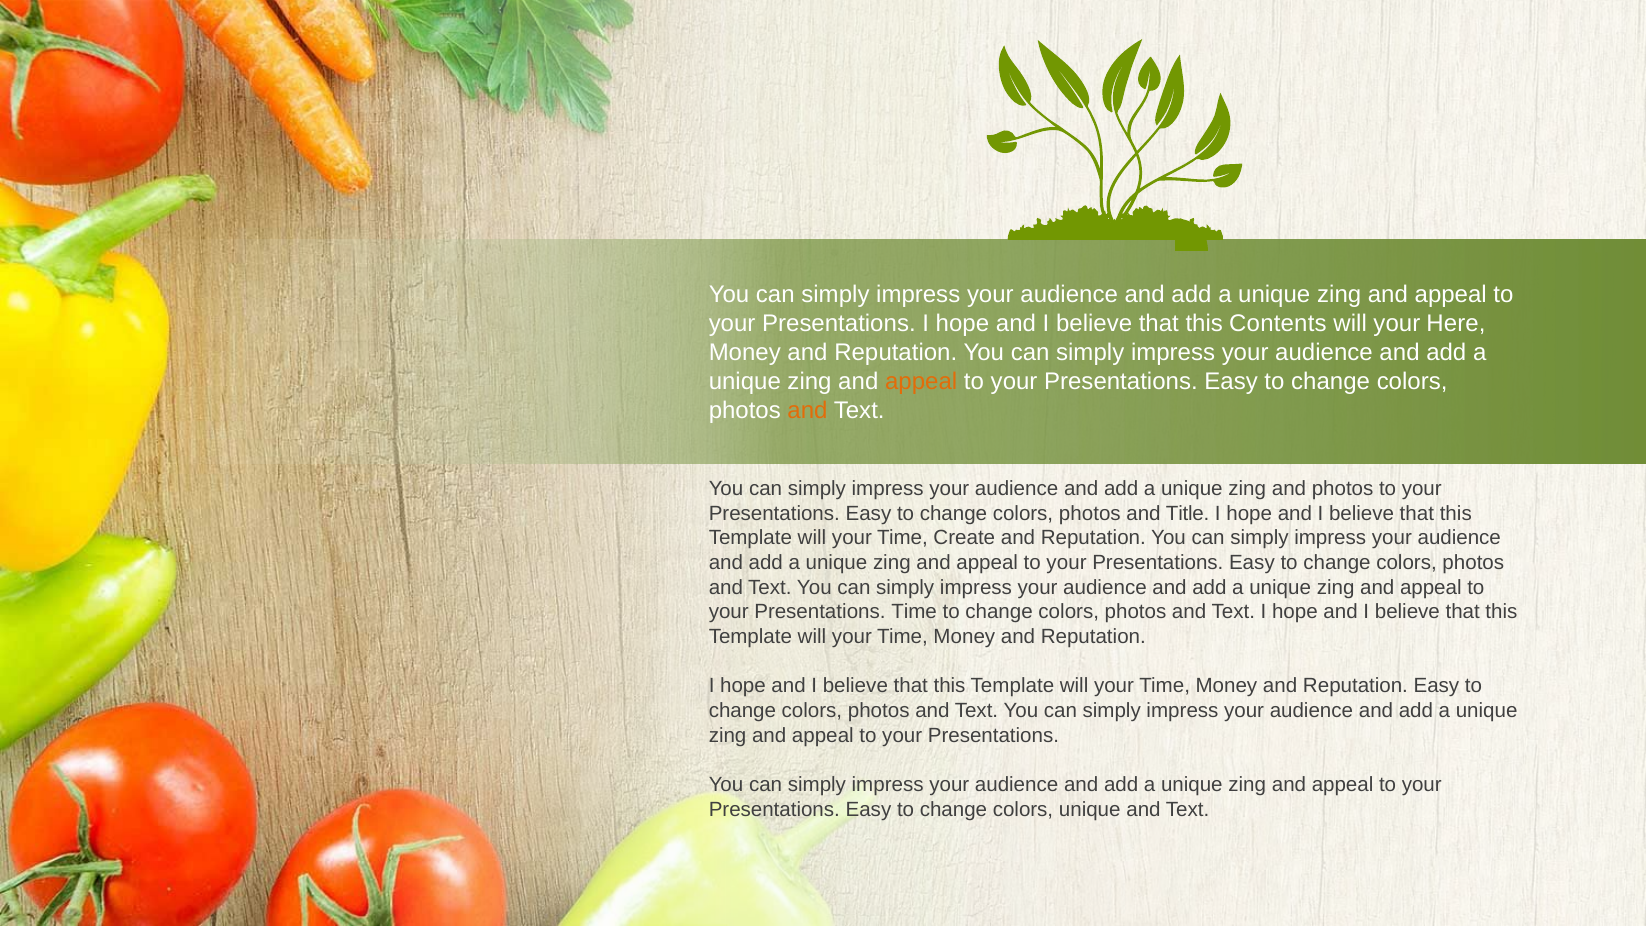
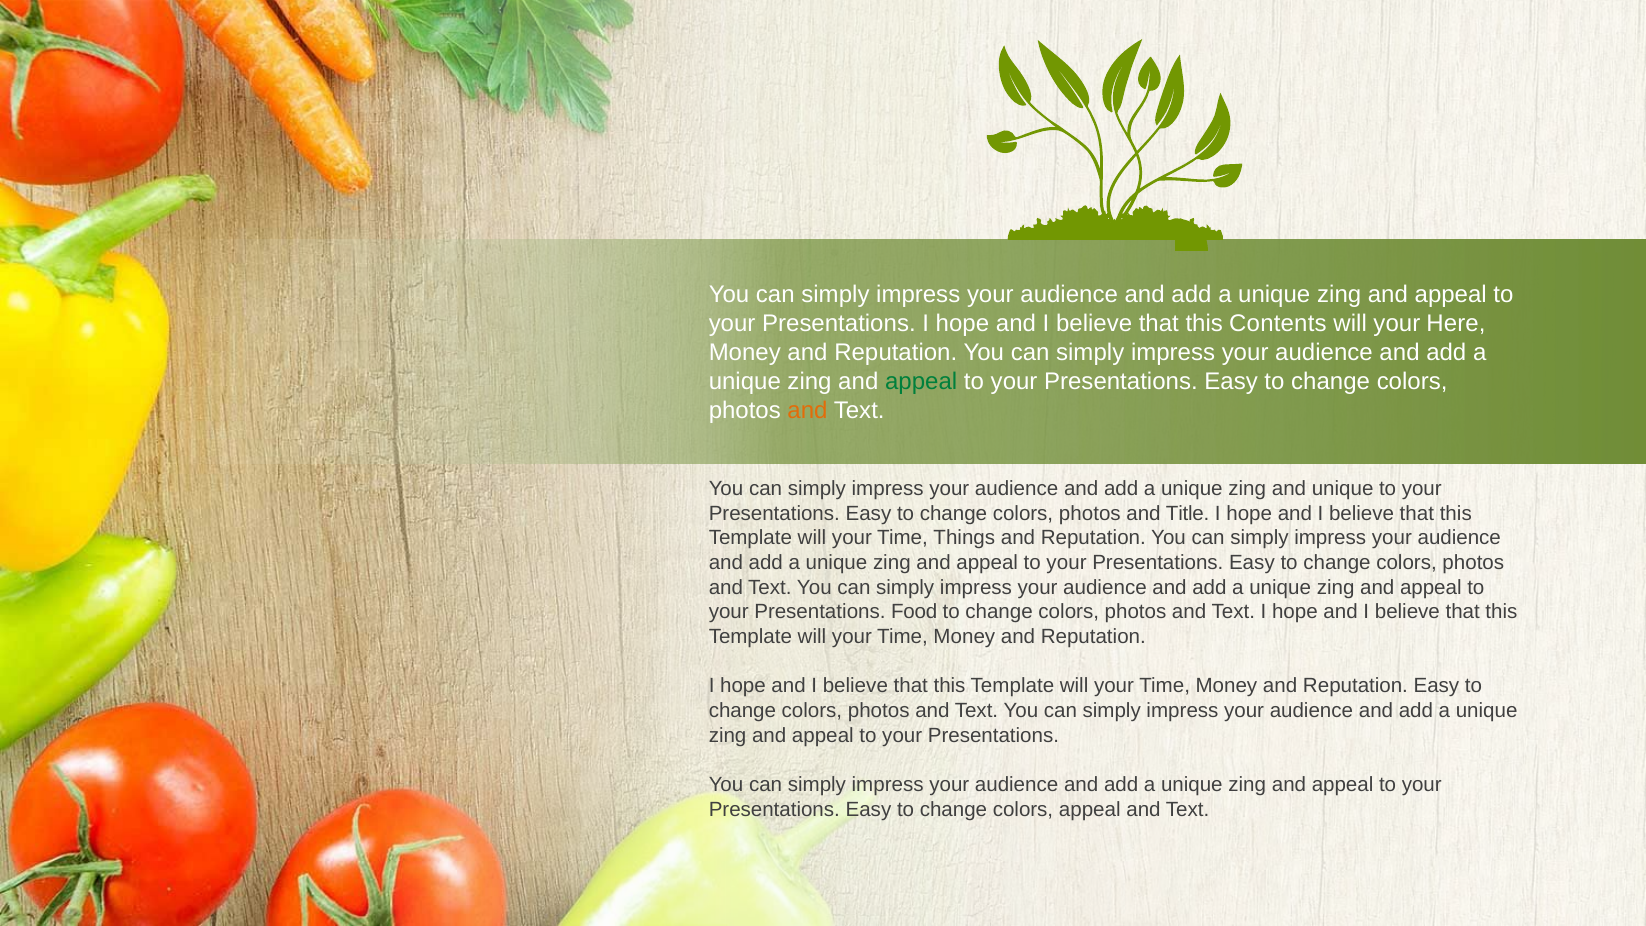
appeal colour: orange -> green (921, 381)
and photos: photos -> unique (1343, 489)
Create: Create -> Things (964, 538)
Presentations Time: Time -> Food (914, 612)
colors unique: unique -> appeal (1090, 809)
